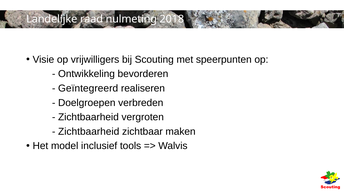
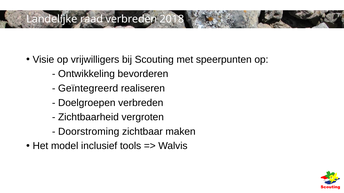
raad nulmeting: nulmeting -> verbreden (131, 19)
Zichtbaarheid: Zichtbaarheid -> Doorstroming (89, 132)
